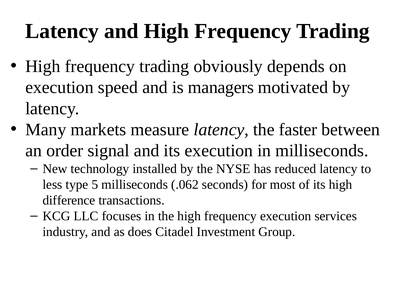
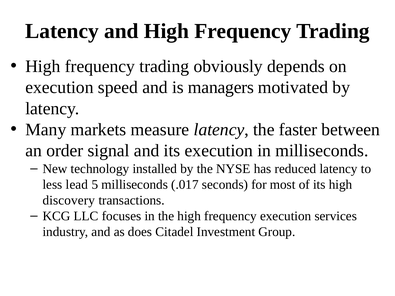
type: type -> lead (77, 185)
.062: .062 -> .017 (185, 185)
difference: difference -> discovery (69, 200)
